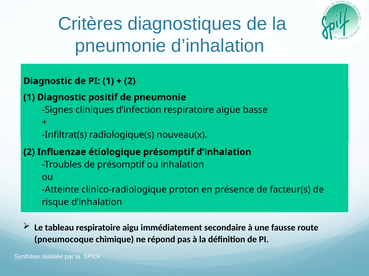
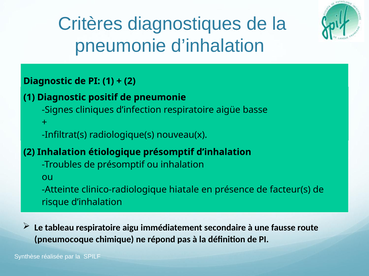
2 Influenzae: Influenzae -> Inhalation (62, 152)
proton: proton -> hiatale (184, 190)
